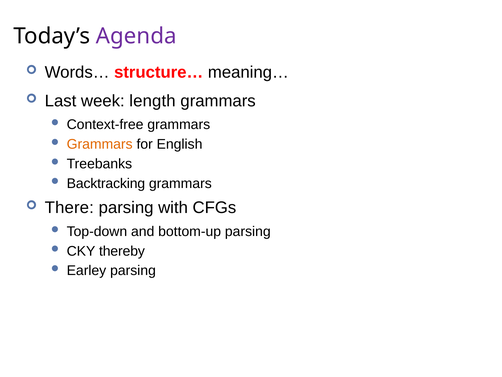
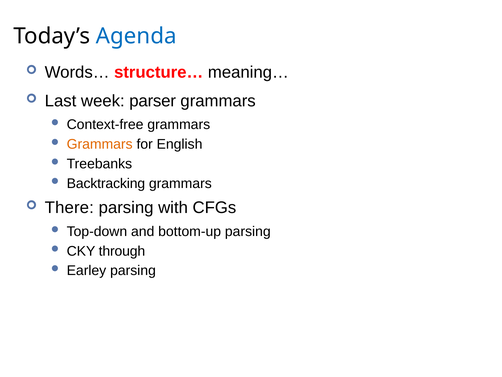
Agenda colour: purple -> blue (136, 36)
length: length -> parser (153, 101)
thereby: thereby -> through (122, 251)
